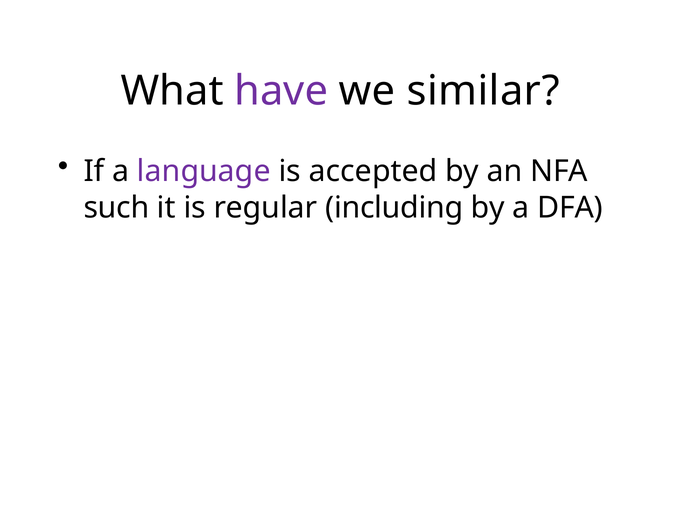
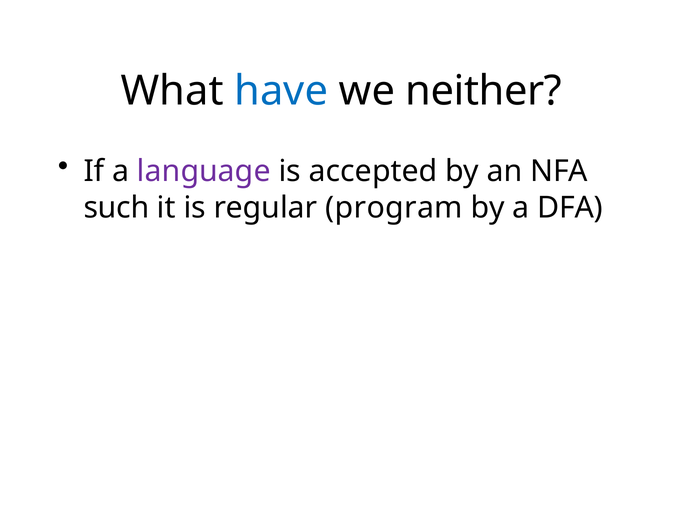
have colour: purple -> blue (281, 91)
similar: similar -> neither (484, 91)
including: including -> program (394, 208)
